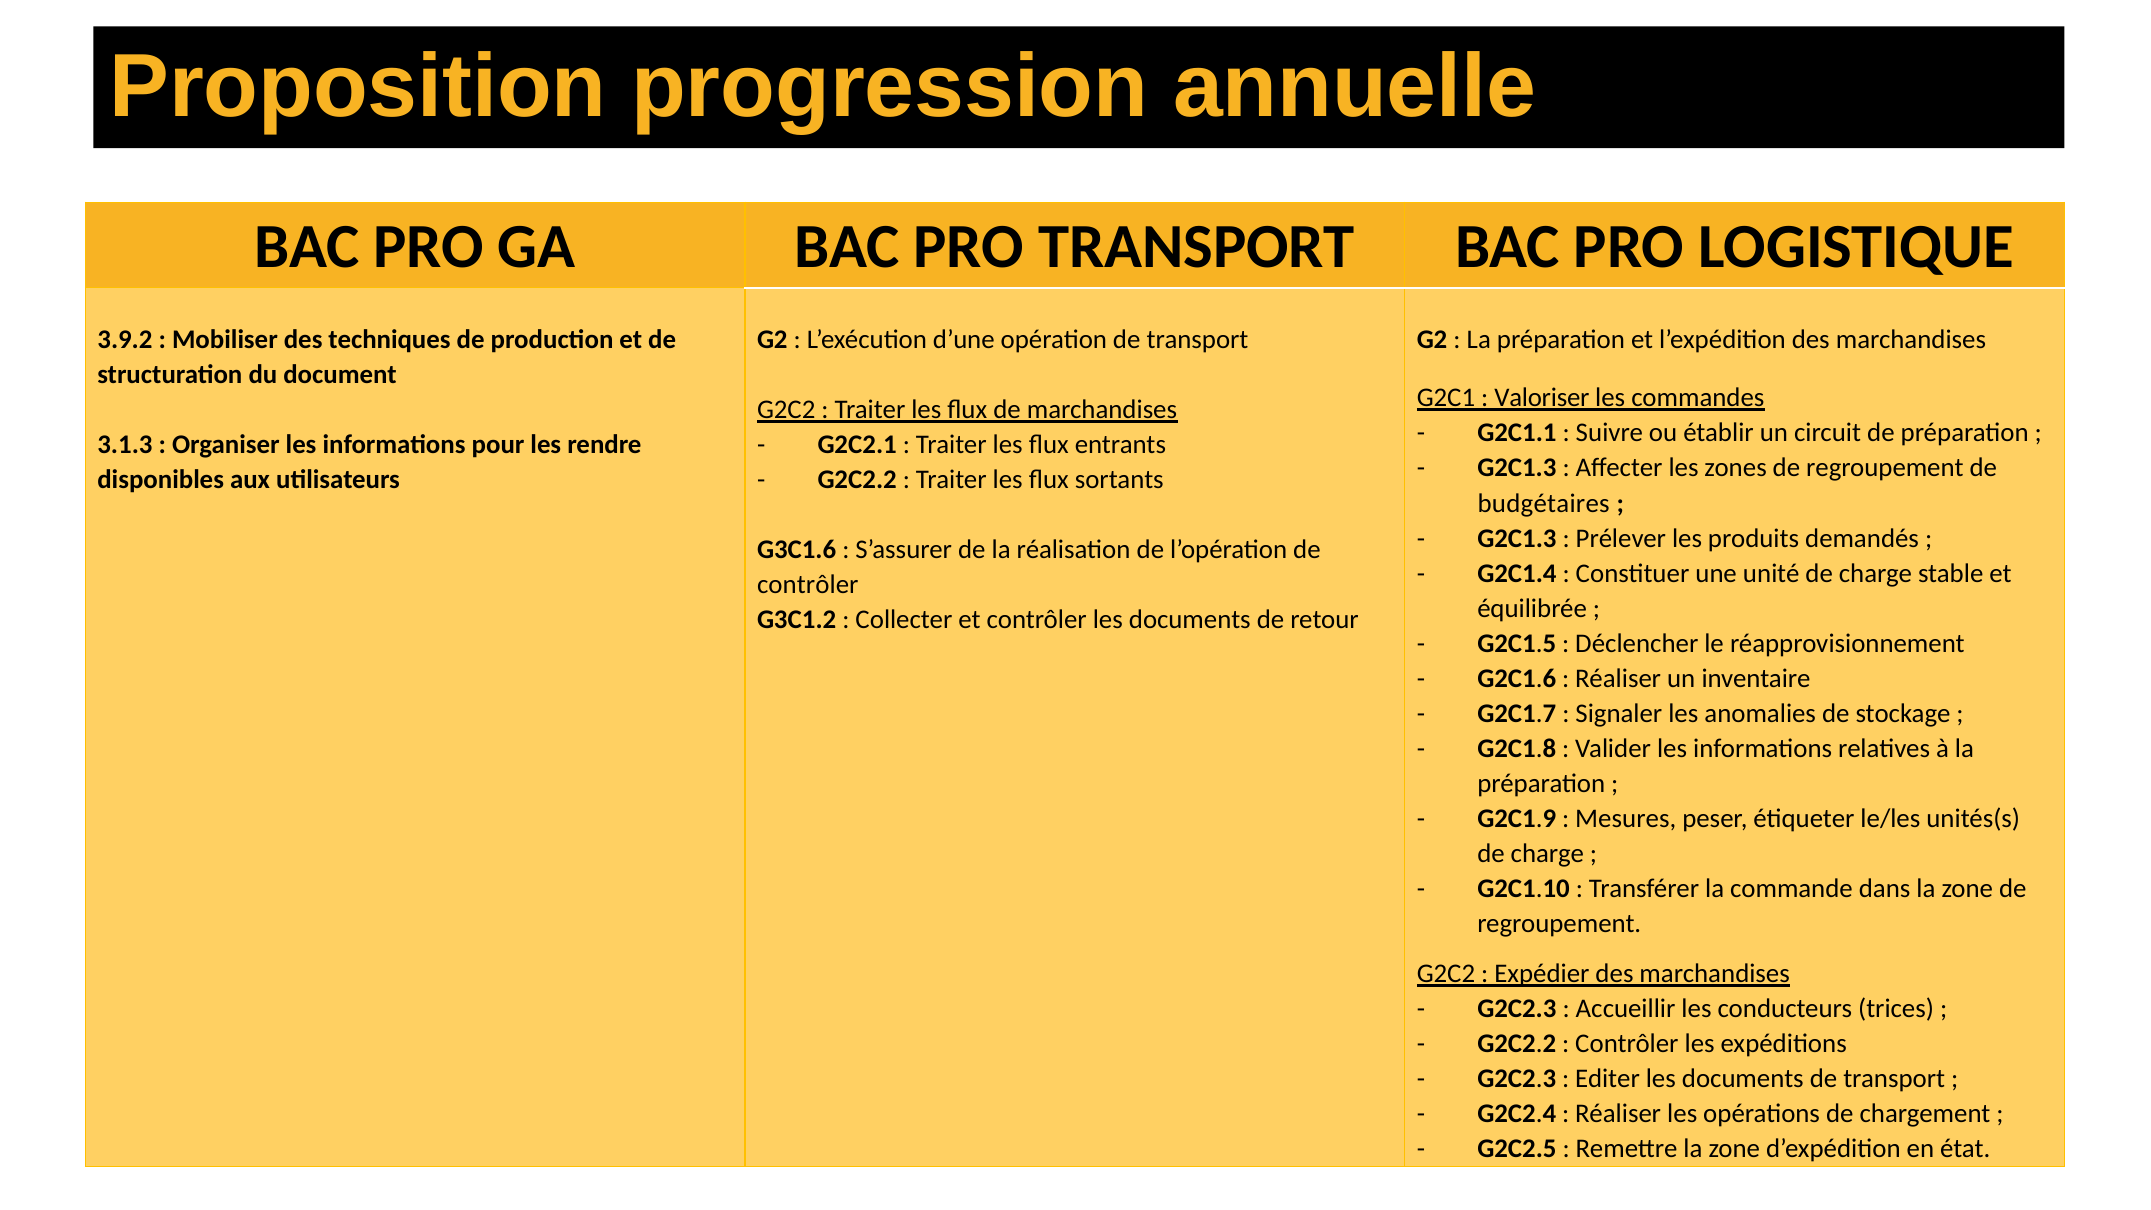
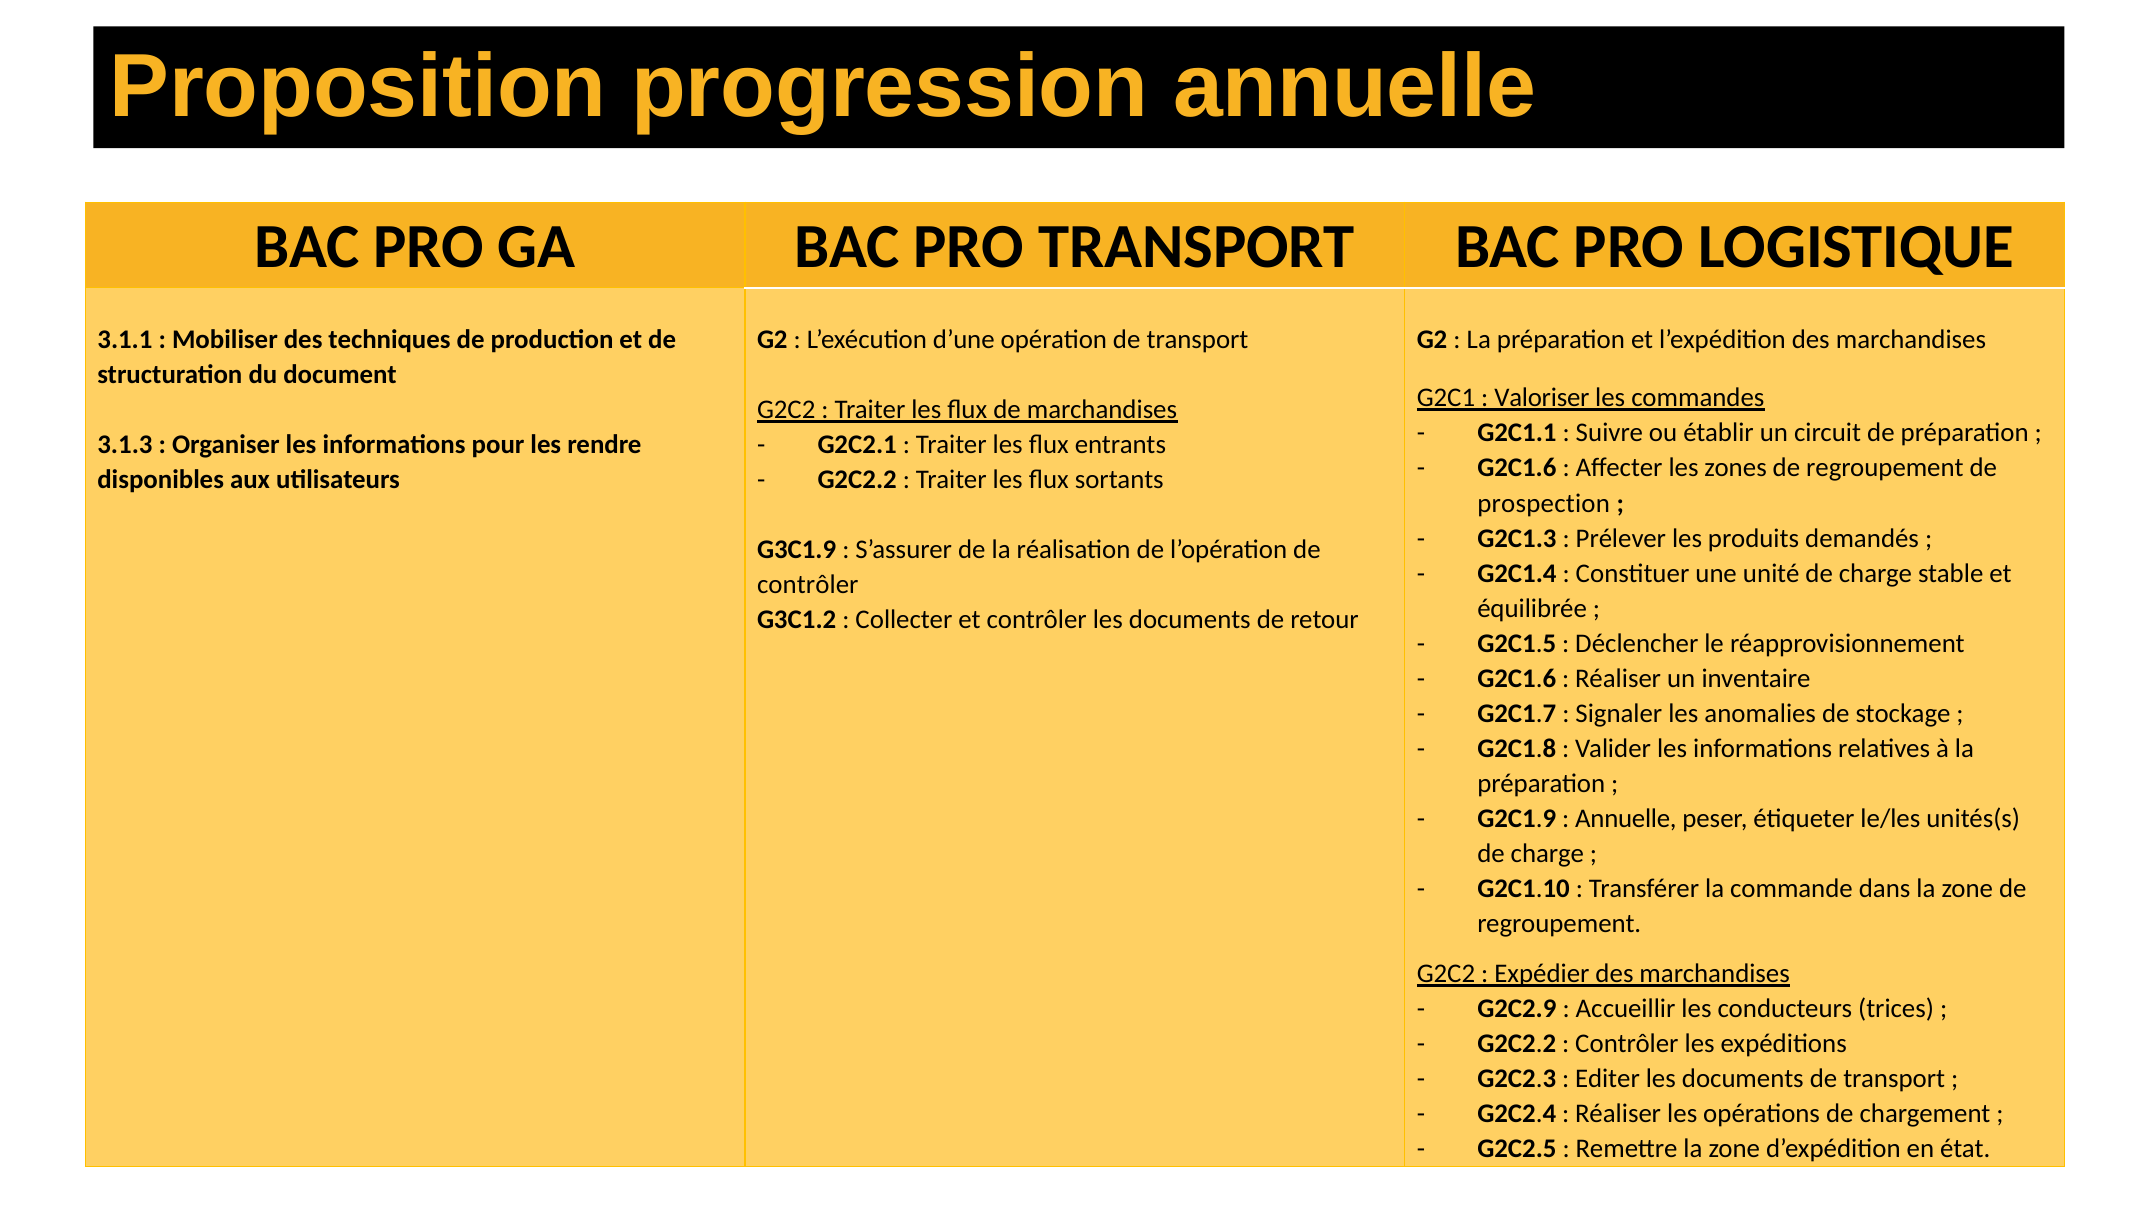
3.9.2: 3.9.2 -> 3.1.1 (125, 339)
G2C1.3: G2C1.3 -> G2C1.6 (1517, 468)
budgétaires: budgétaires -> prospection (1544, 503)
G3C1.6: G3C1.6 -> G3C1.9 (797, 550)
Mesures: Mesures -> Annuelle (1626, 819)
G2C2.3: G2C2.3 -> G2C2.9 (1517, 1009)
